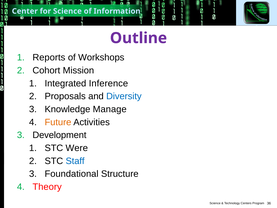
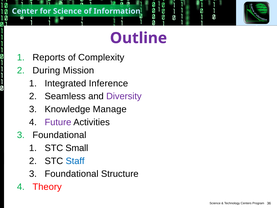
Workshops: Workshops -> Complexity (101, 57)
Cohort: Cohort -> During (46, 70)
Proposals: Proposals -> Seamless (65, 96)
Diversity colour: blue -> purple (124, 96)
Future colour: orange -> purple (58, 122)
Development: Development -> Foundational (59, 135)
Were: Were -> Small (77, 148)
